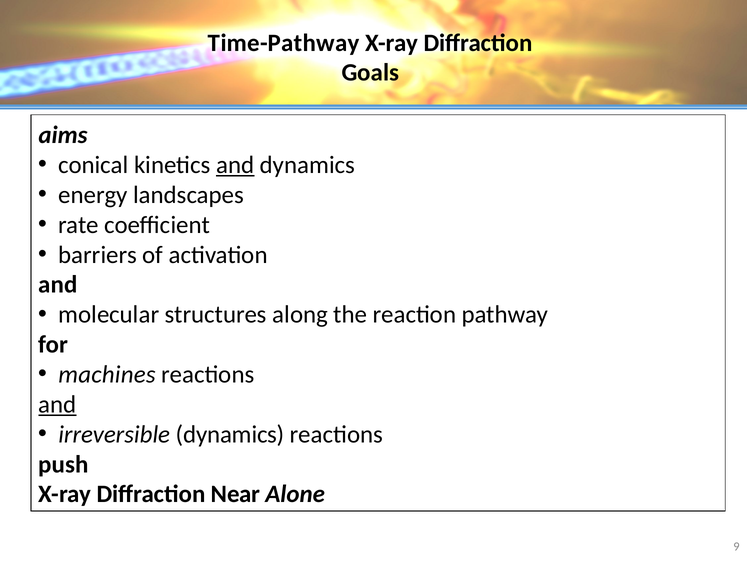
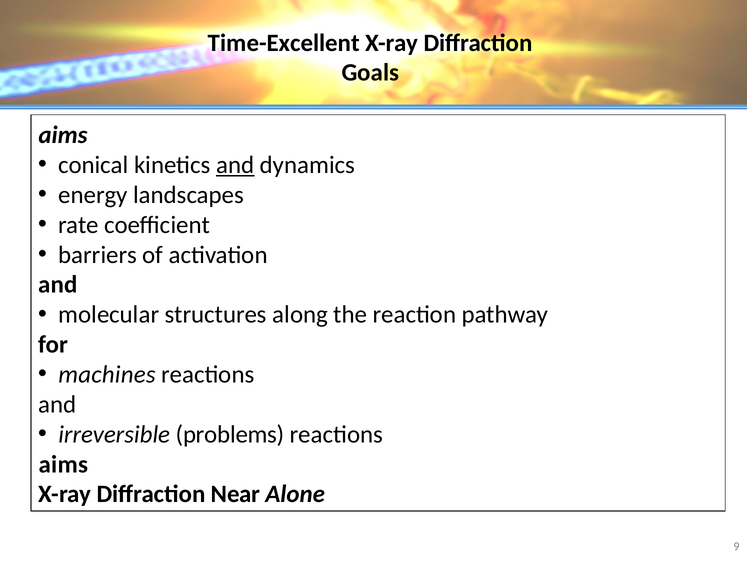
Time-Pathway: Time-Pathway -> Time-Excellent (284, 43)
and underline: present -> none (57, 404)
irreversible dynamics: dynamics -> problems (230, 434)
push: push -> aims (63, 464)
